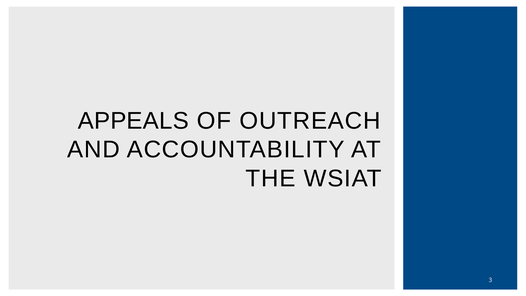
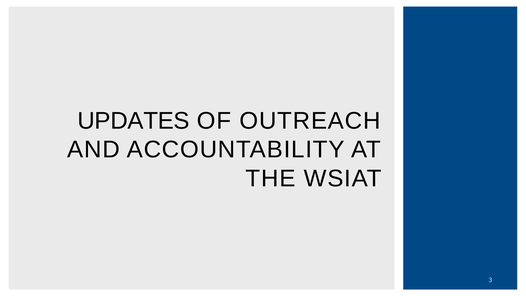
APPEALS: APPEALS -> UPDATES (134, 121)
